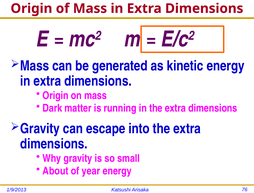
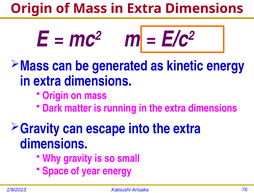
About: About -> Space (56, 171)
